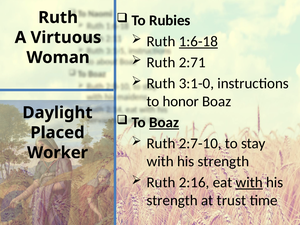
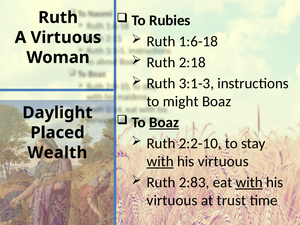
1:6-18 underline: present -> none (198, 42)
2:71: 2:71 -> 2:18 (192, 63)
3:1-0: 3:1-0 -> 3:1-3 (196, 84)
honor: honor -> might (181, 102)
2:7-10: 2:7-10 -> 2:2-10 (200, 144)
Worker: Worker -> Wealth (57, 153)
with underline: none -> present (160, 162)
strength: strength -> virtuous (223, 162)
2:16: 2:16 -> 2:83 (194, 183)
strength: strength -> virtuous (172, 201)
